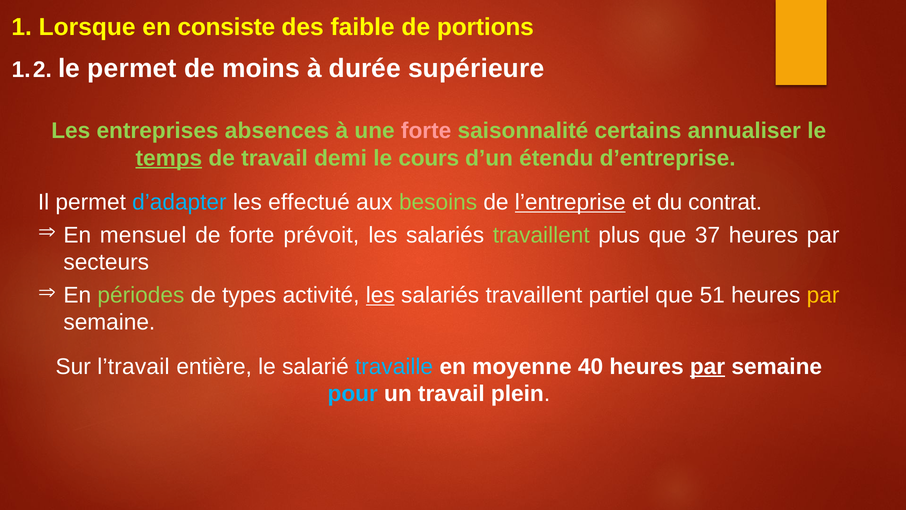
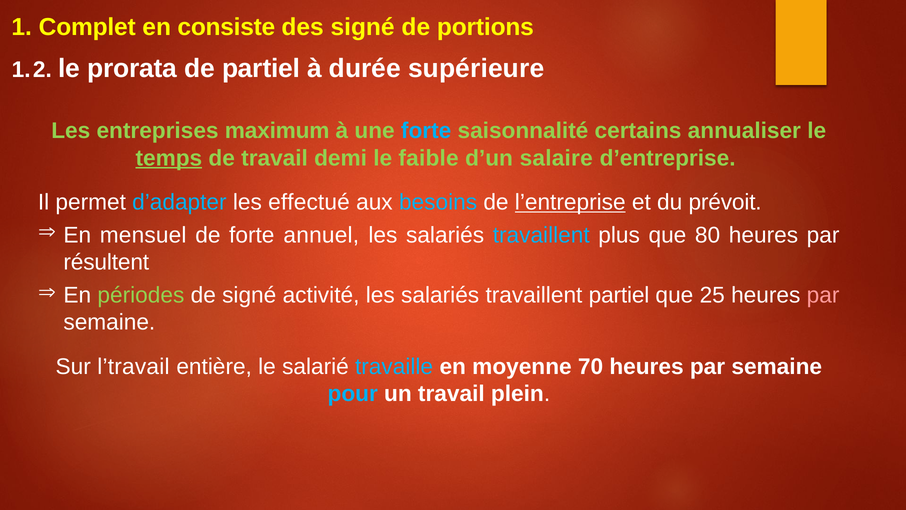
Lorsque: Lorsque -> Complet (87, 27)
des faible: faible -> signé (363, 27)
le permet: permet -> prorata (132, 68)
de moins: moins -> partiel (261, 68)
absences: absences -> maximum (277, 131)
forte colour: pink -> light blue (426, 131)
cours: cours -> faible (429, 158)
étendu: étendu -> salaire (556, 158)
besoins colour: light green -> light blue (438, 202)
contrat: contrat -> prévoit (725, 202)
prévoit: prévoit -> annuel (321, 235)
travaillent colour: light green -> light blue (541, 235)
37: 37 -> 80 (708, 235)
secteurs: secteurs -> résultent (106, 262)
de types: types -> signé (249, 295)
les underline: present -> none (380, 295)
51: 51 -> 25 (712, 295)
par colour: yellow -> pink (823, 295)
40: 40 -> 70 (591, 366)
par underline: present -> none (708, 366)
